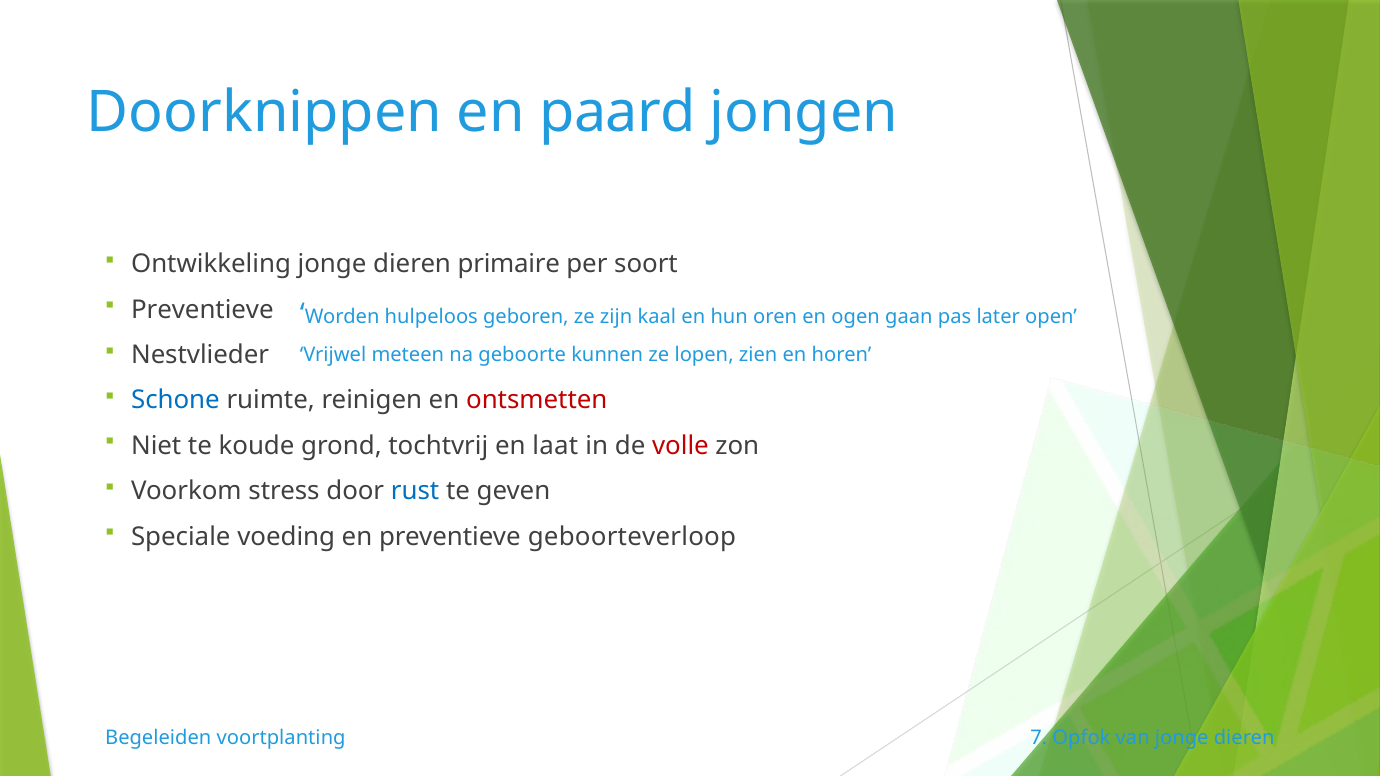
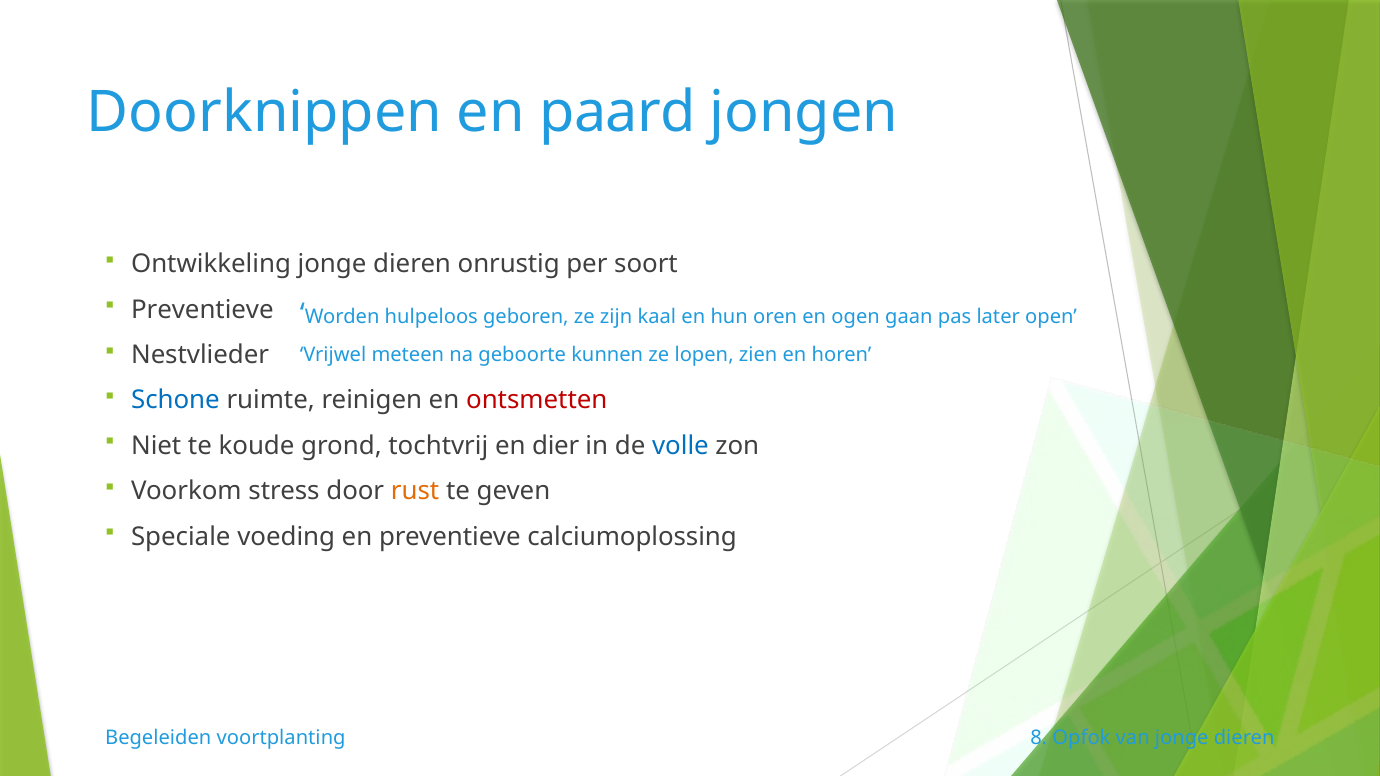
primaire: primaire -> onrustig (509, 264)
laat: laat -> dier (556, 446)
volle colour: red -> blue (680, 446)
rust colour: blue -> orange (415, 491)
geboorteverloop: geboorteverloop -> calciumoplossing (632, 537)
7: 7 -> 8 (1039, 738)
